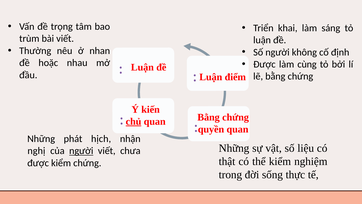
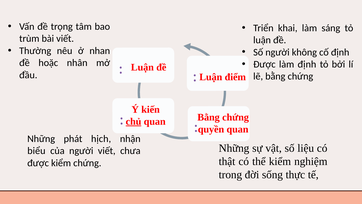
nhau: nhau -> nhân (77, 63)
làm cùng: cùng -> định (307, 64)
nghị: nghị -> biểu (36, 151)
người underline: present -> none (81, 151)
